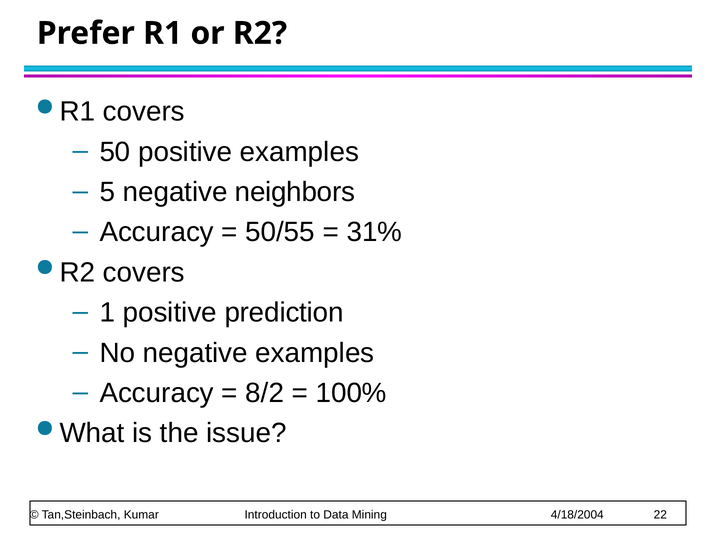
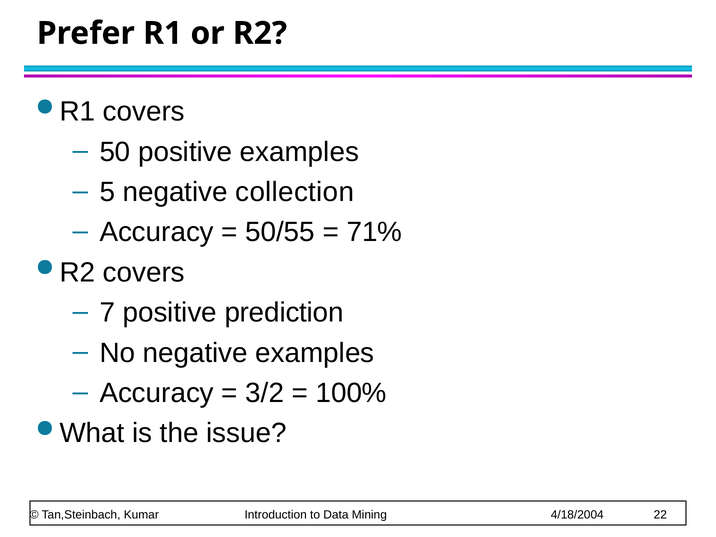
neighbors: neighbors -> collection (295, 192)
31%: 31% -> 71% (374, 232)
1: 1 -> 7 (107, 313)
8/2: 8/2 -> 3/2 (265, 393)
